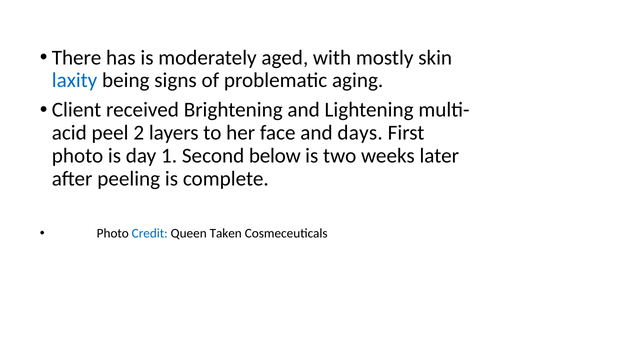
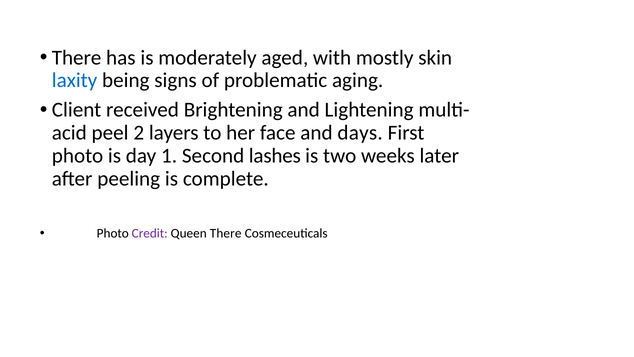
below: below -> lashes (275, 155)
Credit colour: blue -> purple (150, 233)
Queen Taken: Taken -> There (226, 233)
